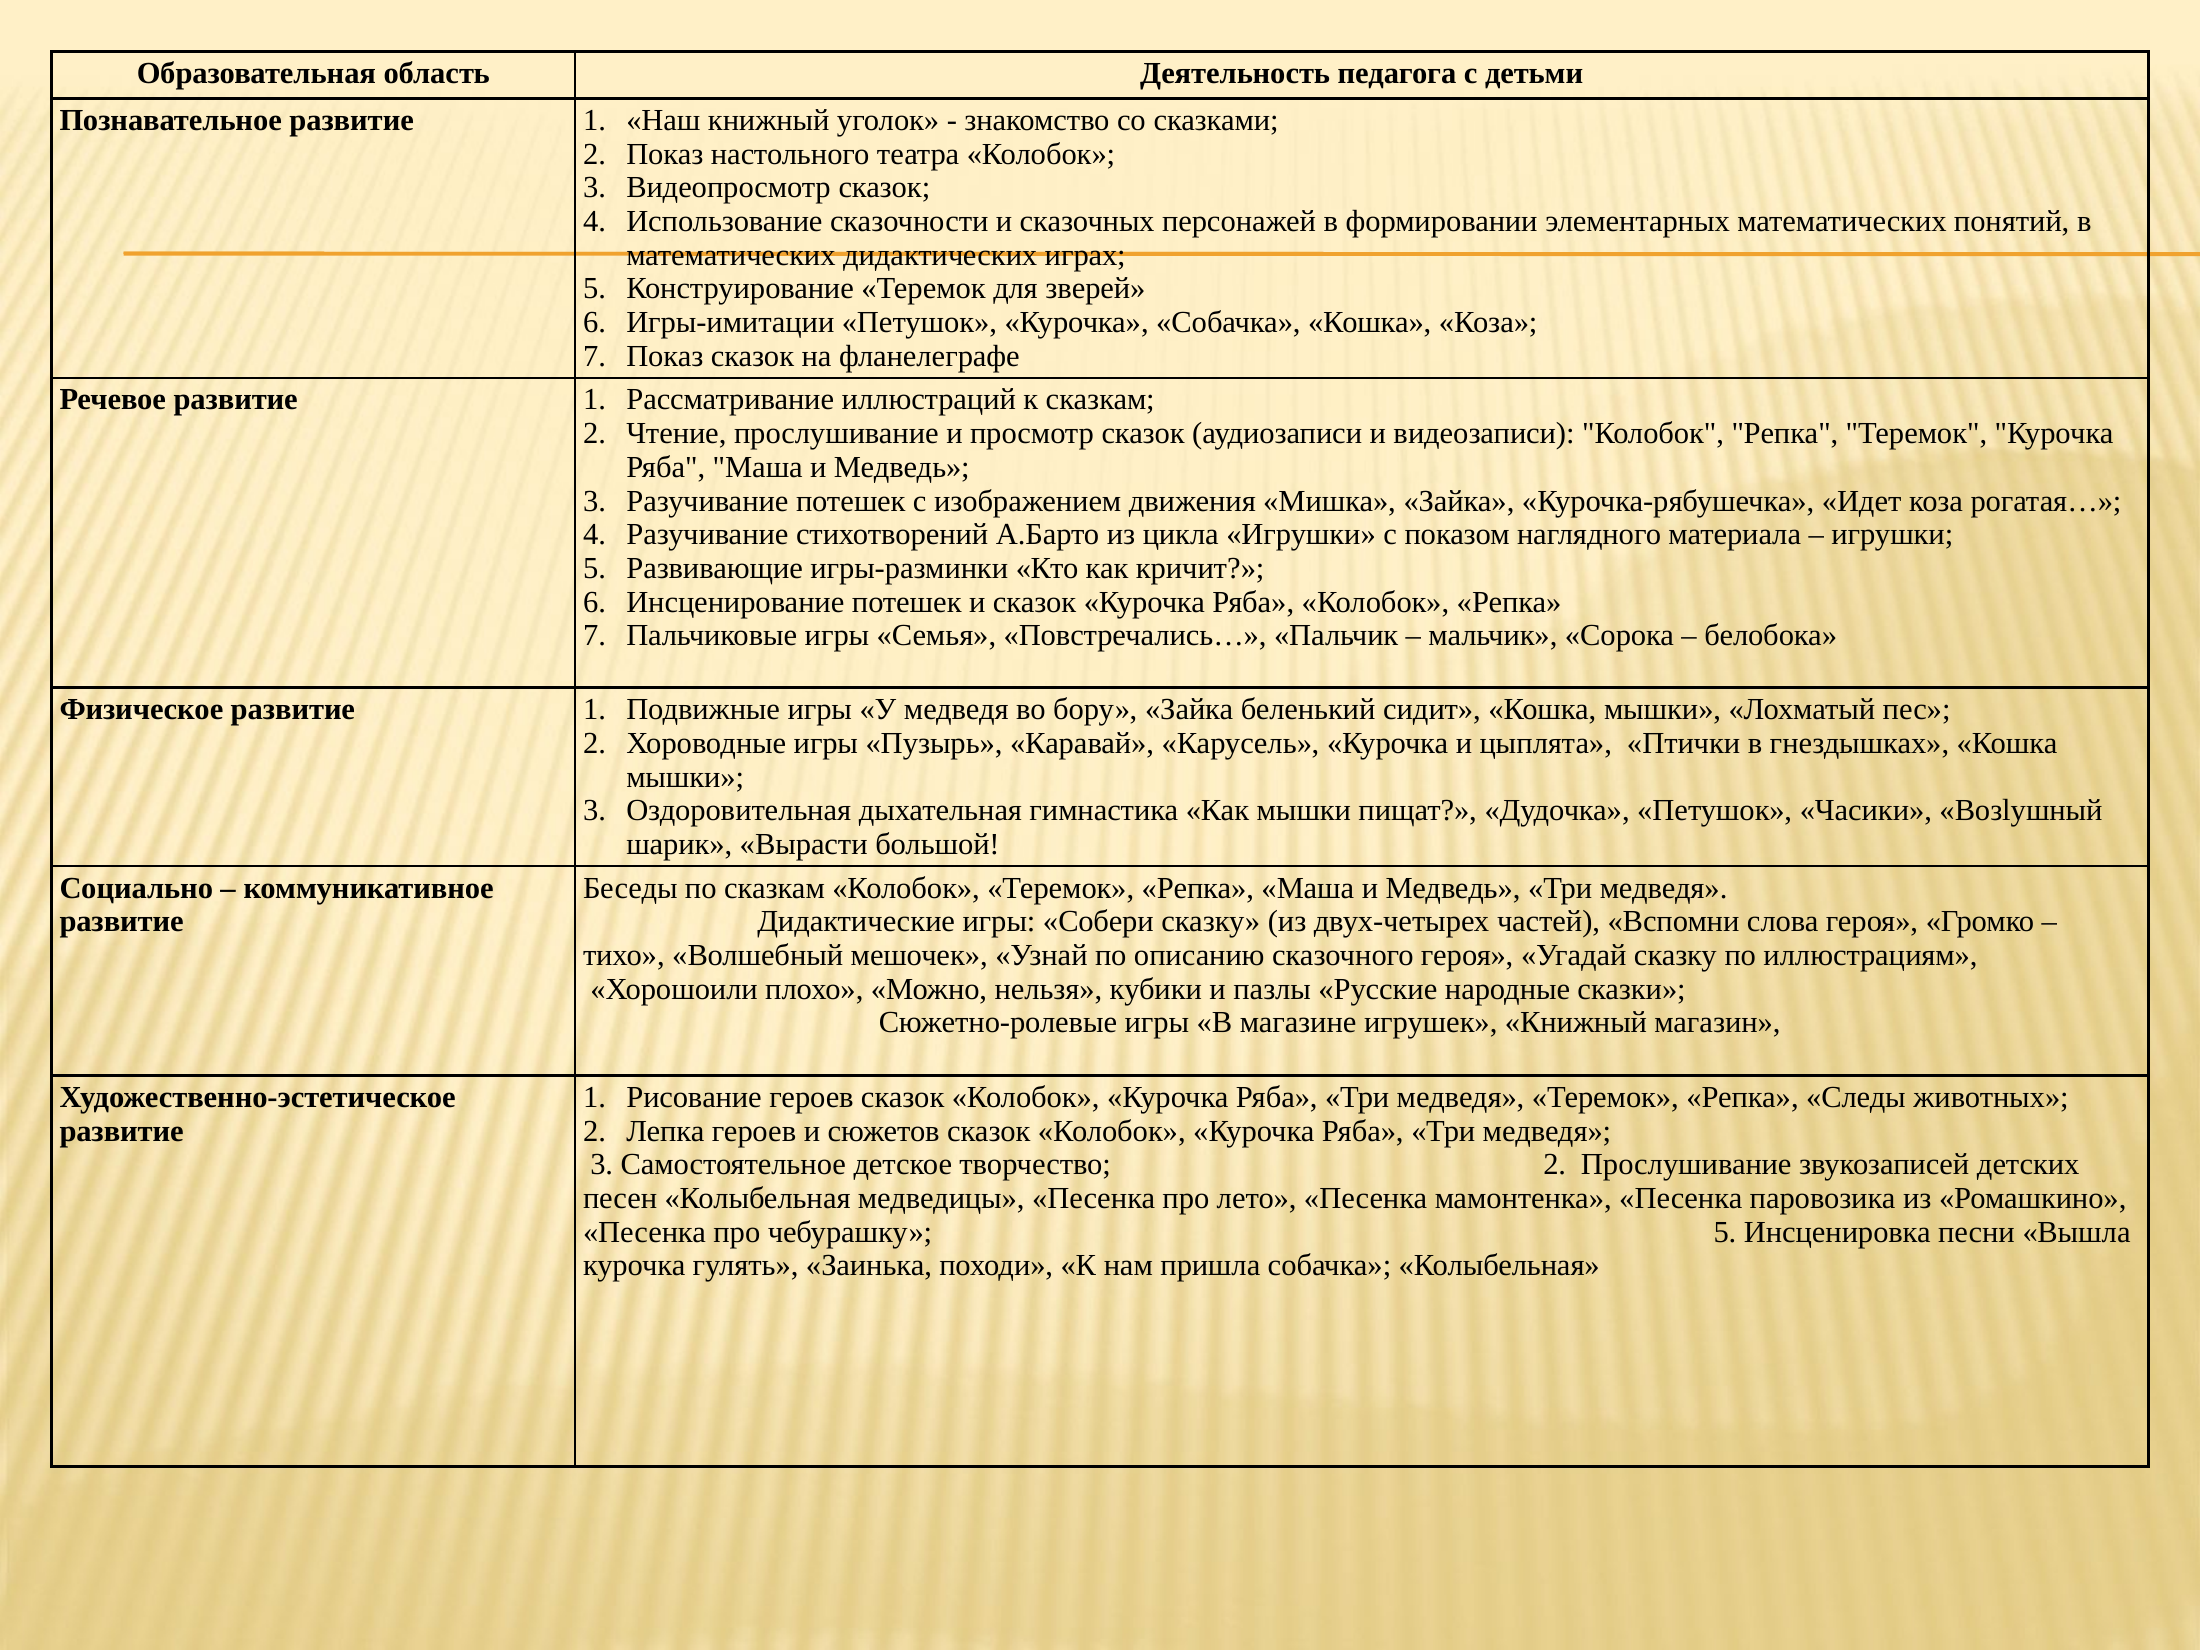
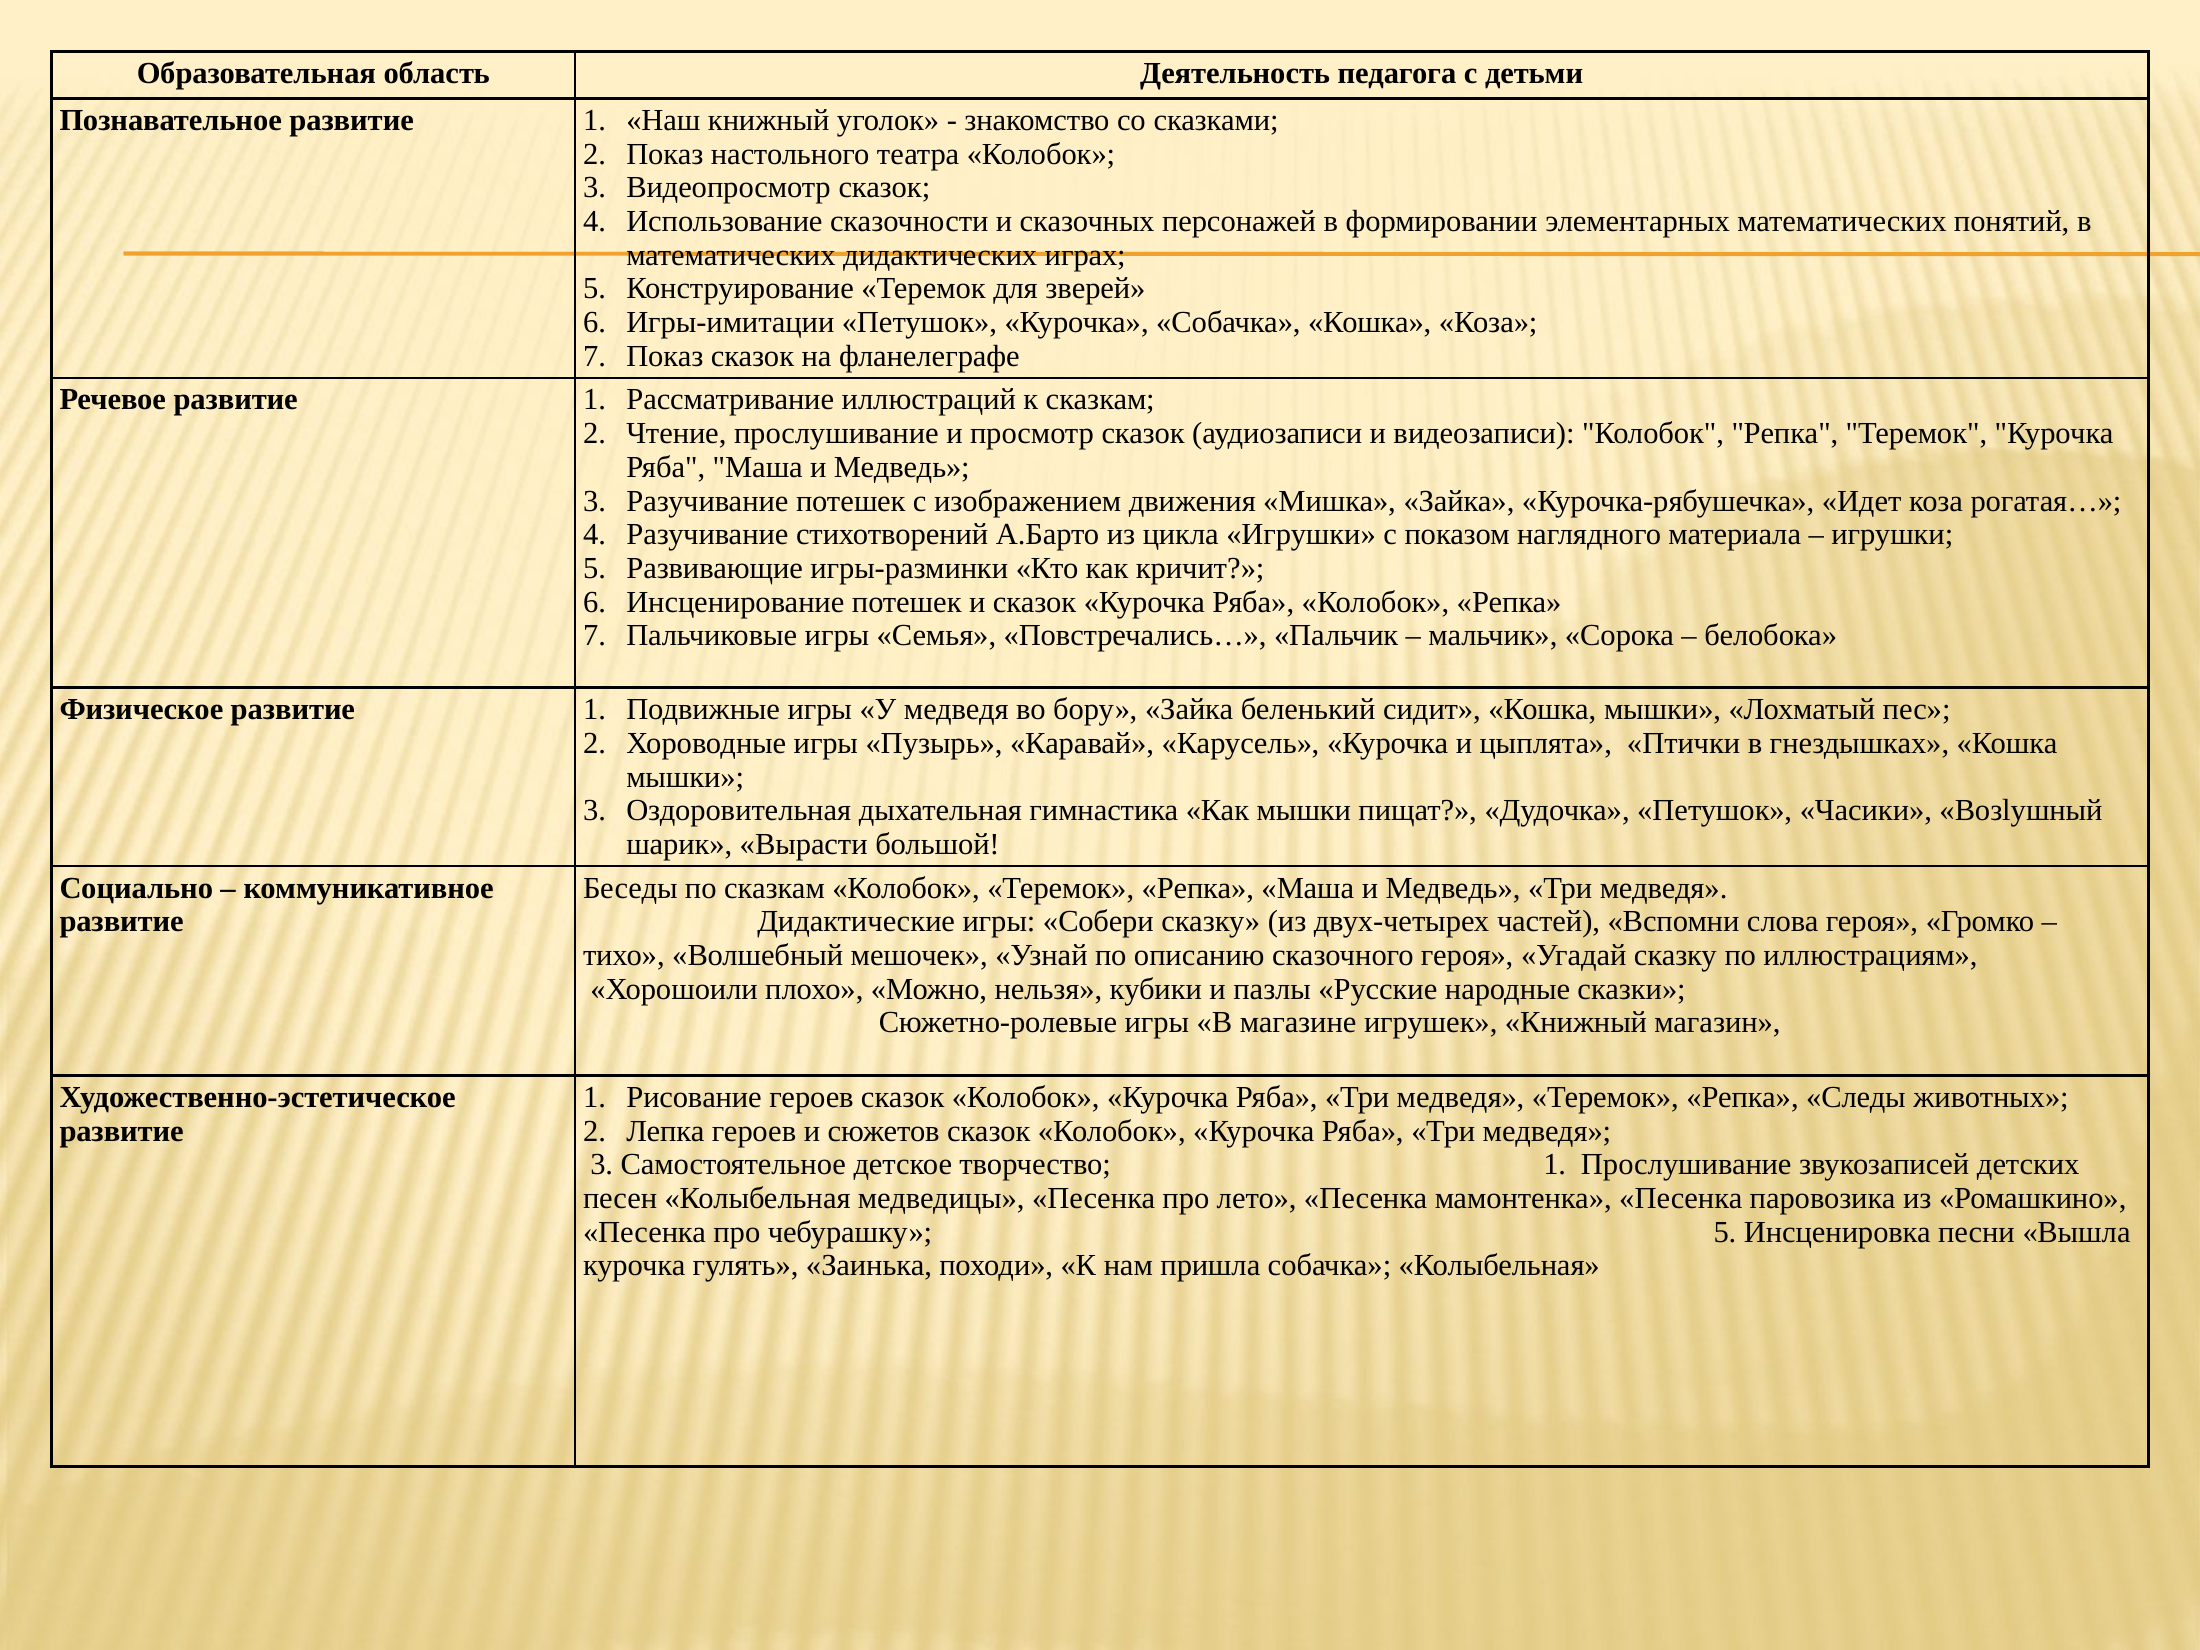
творчество 2: 2 -> 1 (1555, 1165)
